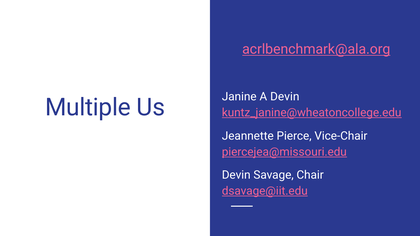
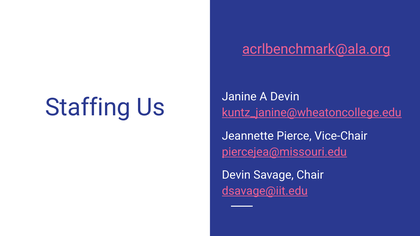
Multiple: Multiple -> Staffing (88, 108)
